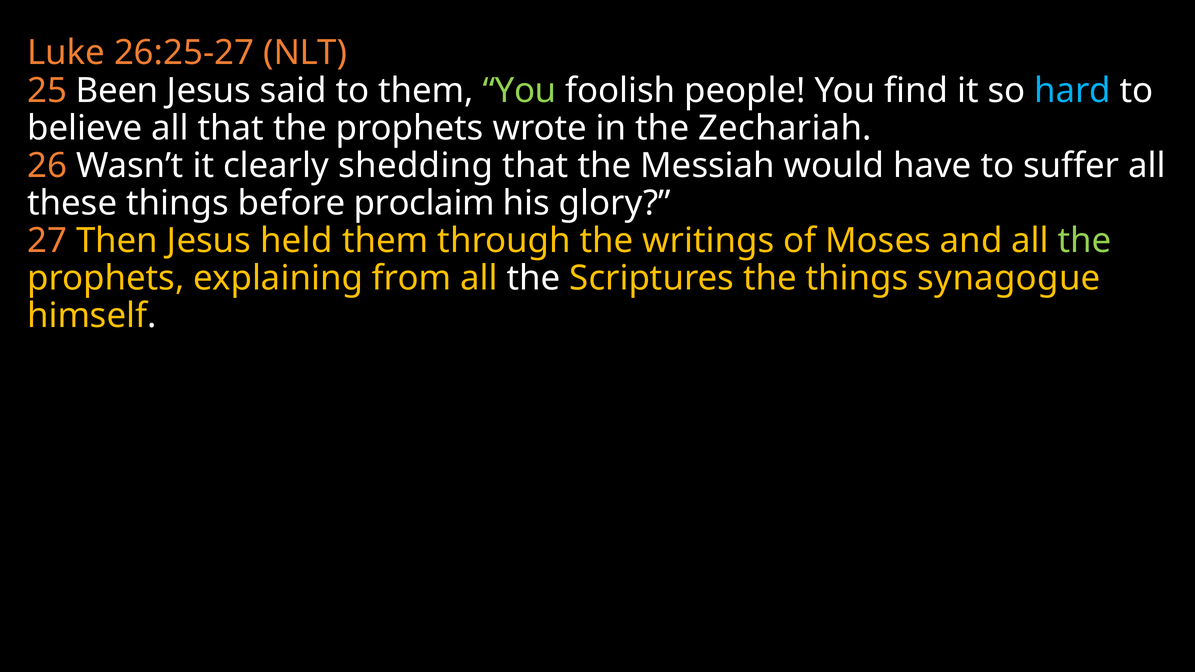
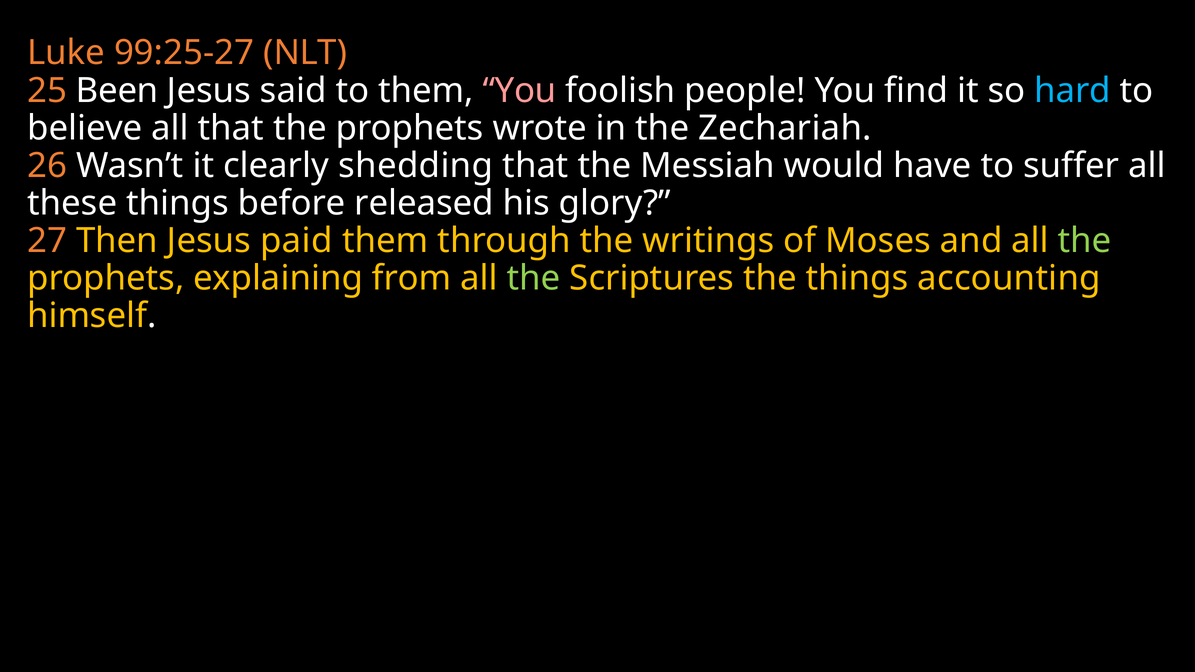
26:25-27: 26:25-27 -> 99:25-27 (184, 53)
You colour: light green -> pink (520, 91)
proclaim: proclaim -> released (424, 203)
held: held -> paid (296, 241)
the colour: white -> light green (534, 278)
synagogue: synagogue -> accounting (1009, 278)
